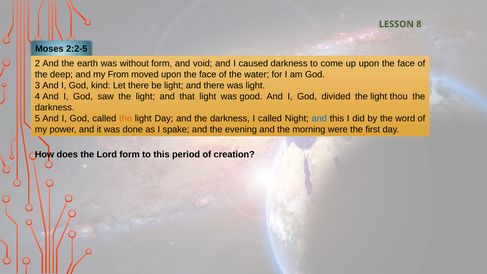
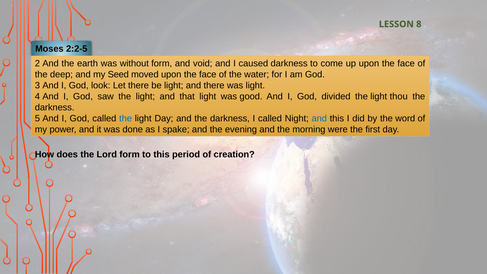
From: From -> Seed (118, 75)
kind: kind -> look (101, 86)
the colour: orange -> blue (126, 118)
